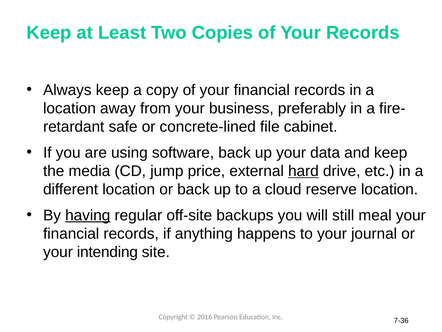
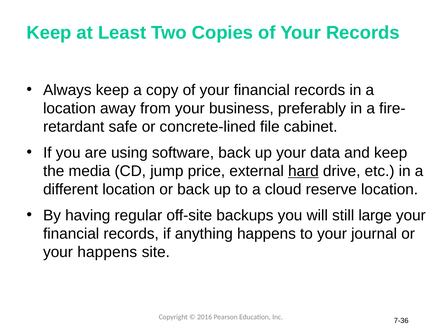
having underline: present -> none (88, 215)
meal: meal -> large (375, 215)
your intending: intending -> happens (107, 252)
